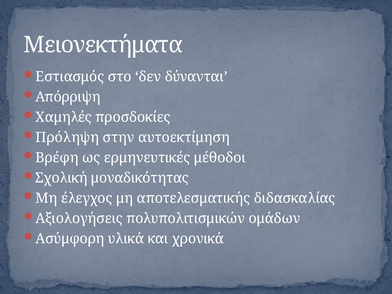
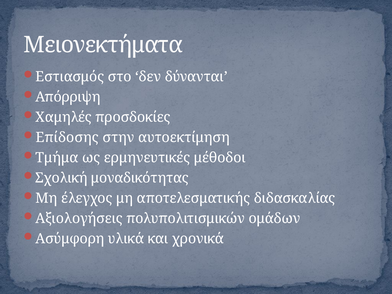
Πρόληψη: Πρόληψη -> Επίδοσης (67, 137)
Βρέφη: Βρέφη -> Τμήμα (57, 158)
